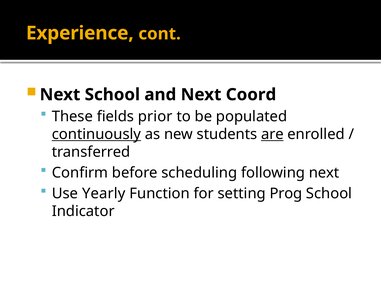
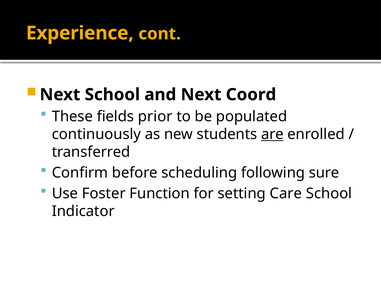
continuously underline: present -> none (96, 134)
following next: next -> sure (324, 173)
Yearly: Yearly -> Foster (104, 193)
Prog: Prog -> Care (286, 193)
